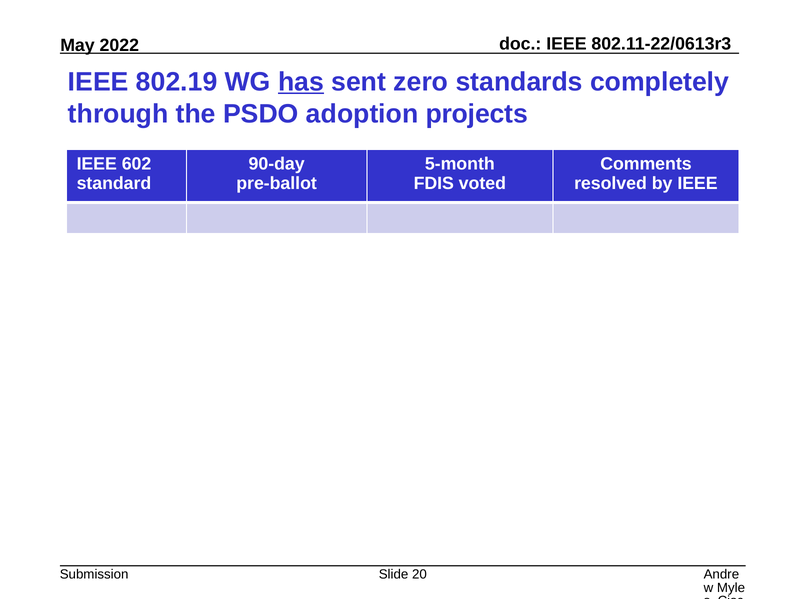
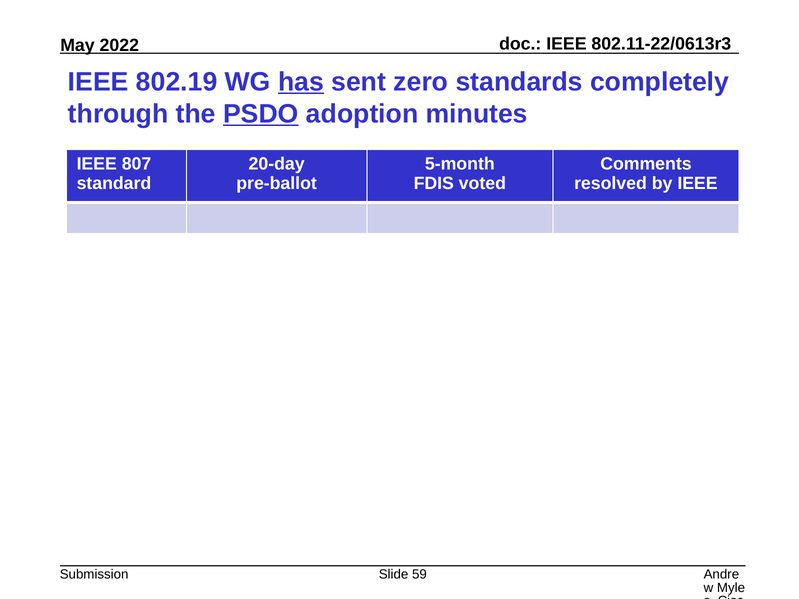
PSDO underline: none -> present (261, 114)
projects: projects -> minutes (477, 114)
602: 602 -> 807 (137, 164)
90-day: 90-day -> 20-day (277, 164)
20: 20 -> 59 (419, 575)
